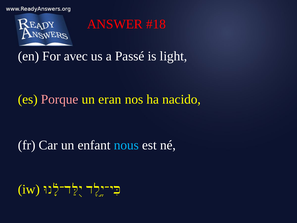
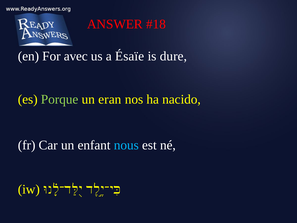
Passé: Passé -> Ésaïe (130, 56)
light: light -> dure (173, 56)
Porque colour: pink -> light green (60, 99)
